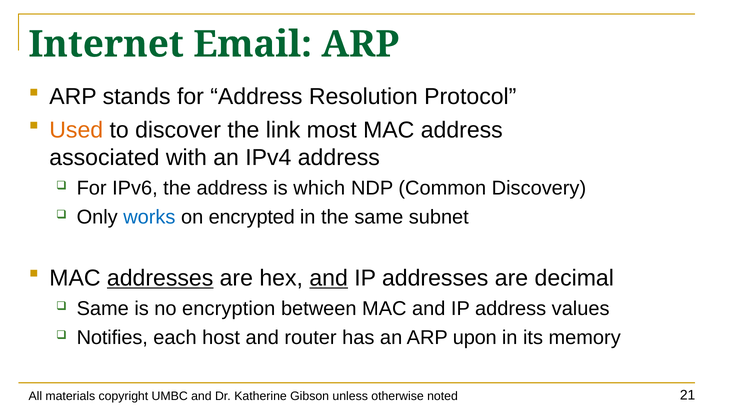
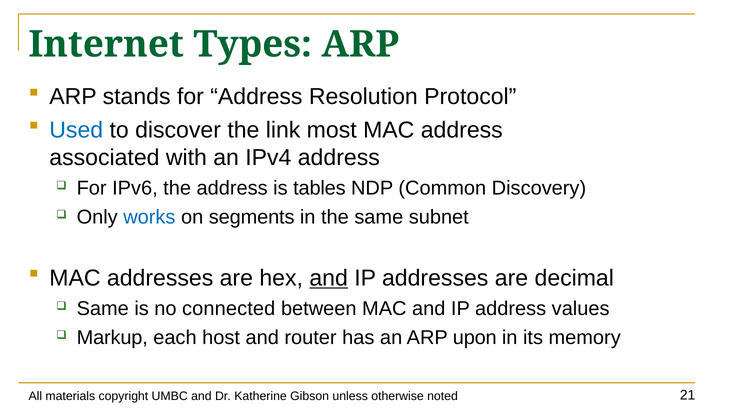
Email: Email -> Types (253, 44)
Used colour: orange -> blue (76, 130)
which: which -> tables (319, 188)
encrypted: encrypted -> segments (252, 217)
addresses underline: present -> none (160, 278)
encryption: encryption -> connected (229, 309)
Notifies: Notifies -> Markup (112, 338)
